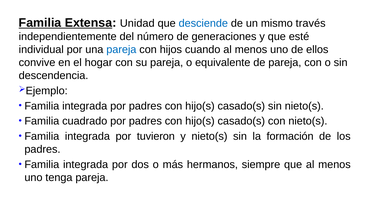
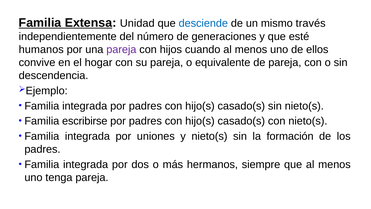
individual: individual -> humanos (41, 50)
pareja colour: blue -> purple (121, 50)
cuadrado: cuadrado -> escribirse (85, 121)
tuvieron: tuvieron -> uniones (156, 136)
